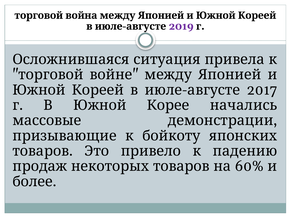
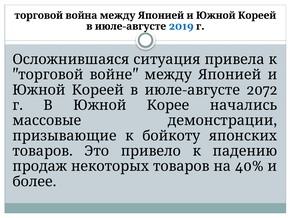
2019 colour: purple -> blue (181, 26)
2017: 2017 -> 2072 (262, 90)
60%: 60% -> 40% (249, 166)
